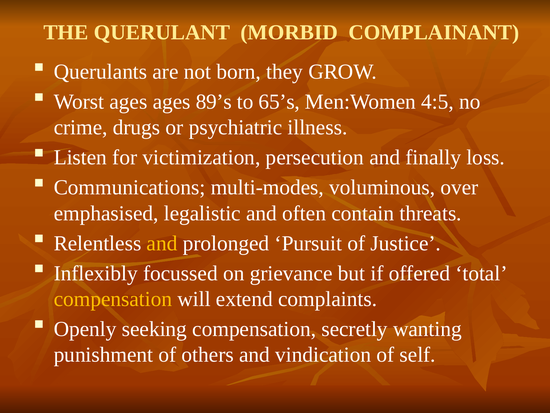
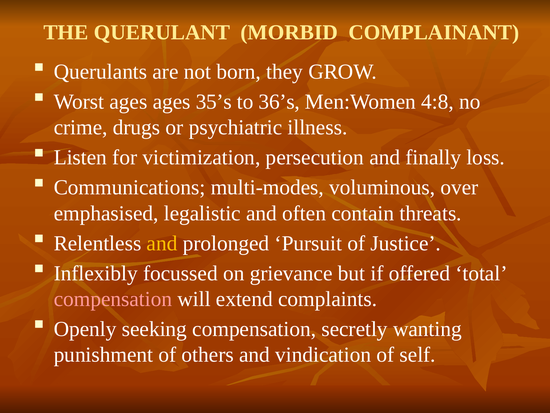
89’s: 89’s -> 35’s (214, 102)
65’s: 65’s -> 36’s (279, 102)
4:5: 4:5 -> 4:8 (437, 102)
compensation colour: yellow -> pink (113, 299)
